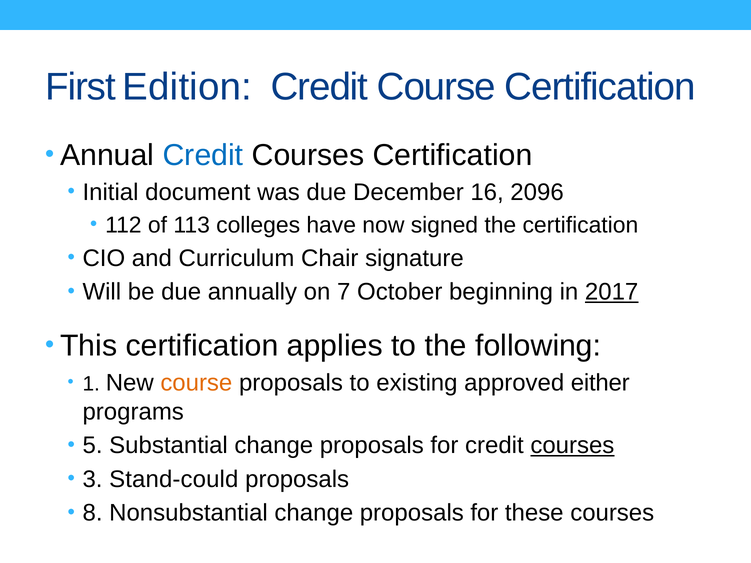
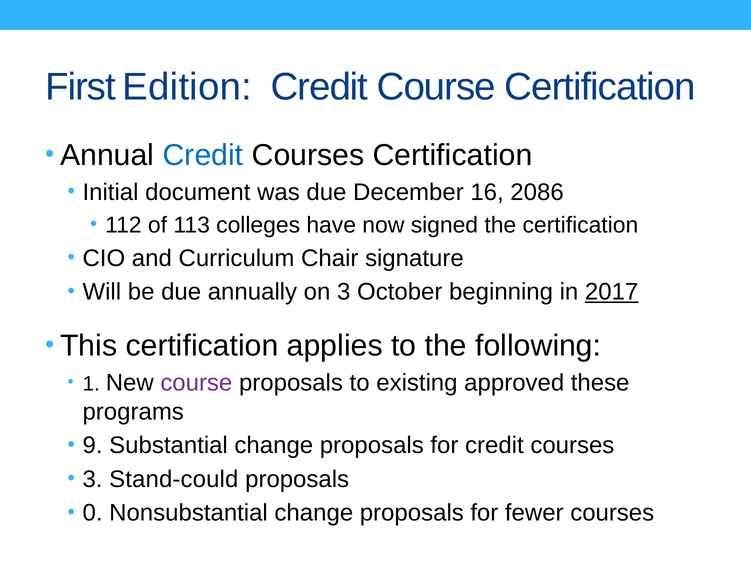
2096: 2096 -> 2086 (537, 193)
on 7: 7 -> 3 (344, 292)
course colour: orange -> purple (196, 383)
either: either -> these (600, 383)
5: 5 -> 9 (93, 446)
courses underline: present -> none (572, 446)
8: 8 -> 0 (93, 513)
these: these -> fewer (534, 513)
